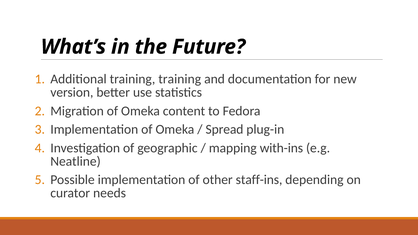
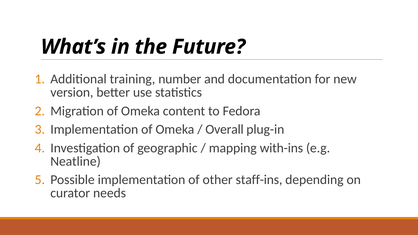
training training: training -> number (180, 79)
Spread: Spread -> Overall (225, 130)
